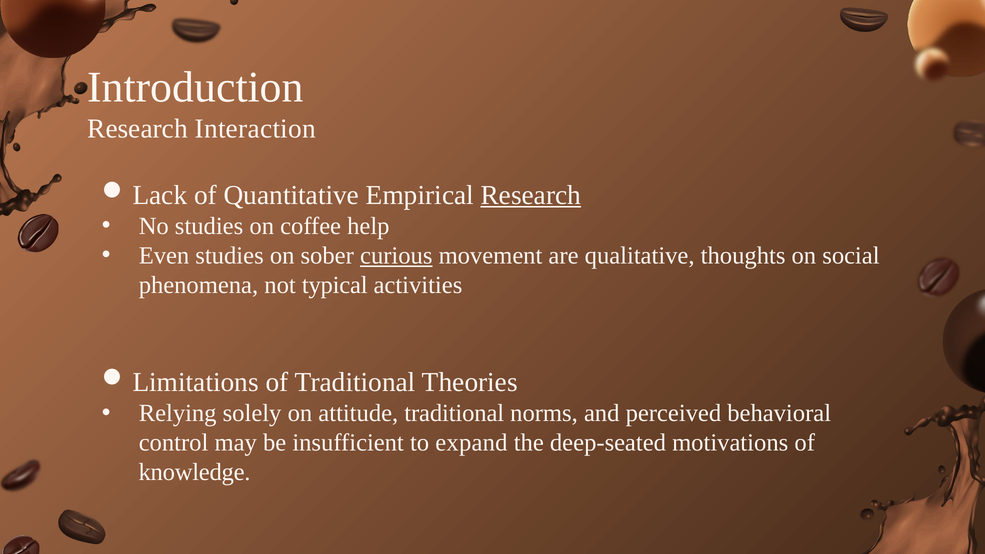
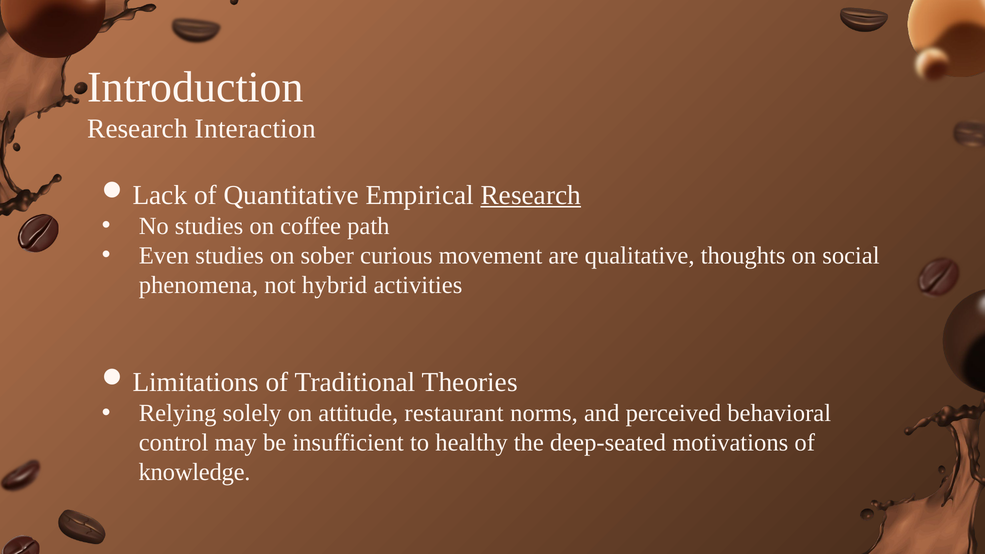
help: help -> path (368, 226)
curious underline: present -> none (396, 256)
typical: typical -> hybrid (335, 285)
attitude traditional: traditional -> restaurant (454, 413)
expand: expand -> healthy (472, 443)
